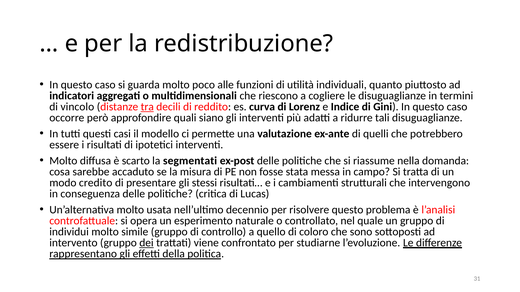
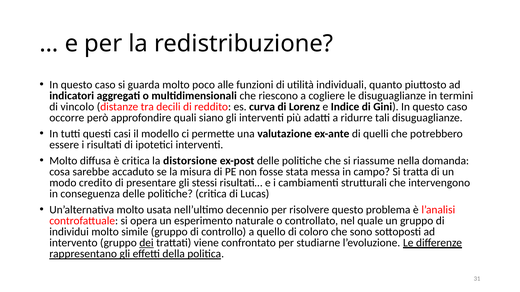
tra underline: present -> none (147, 107)
è scarto: scarto -> critica (136, 161)
segmentati: segmentati -> distorsione (190, 161)
